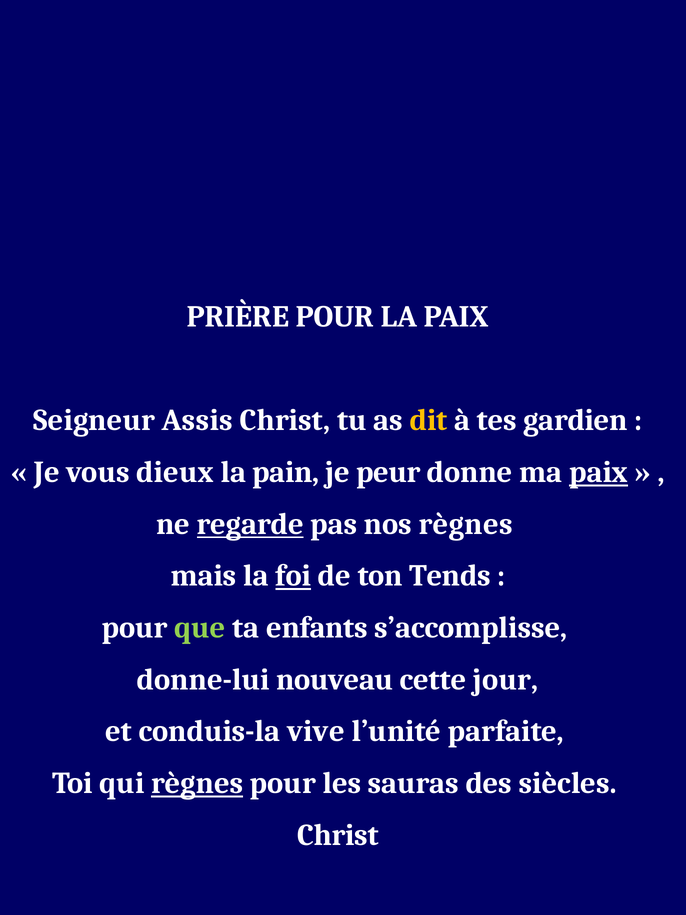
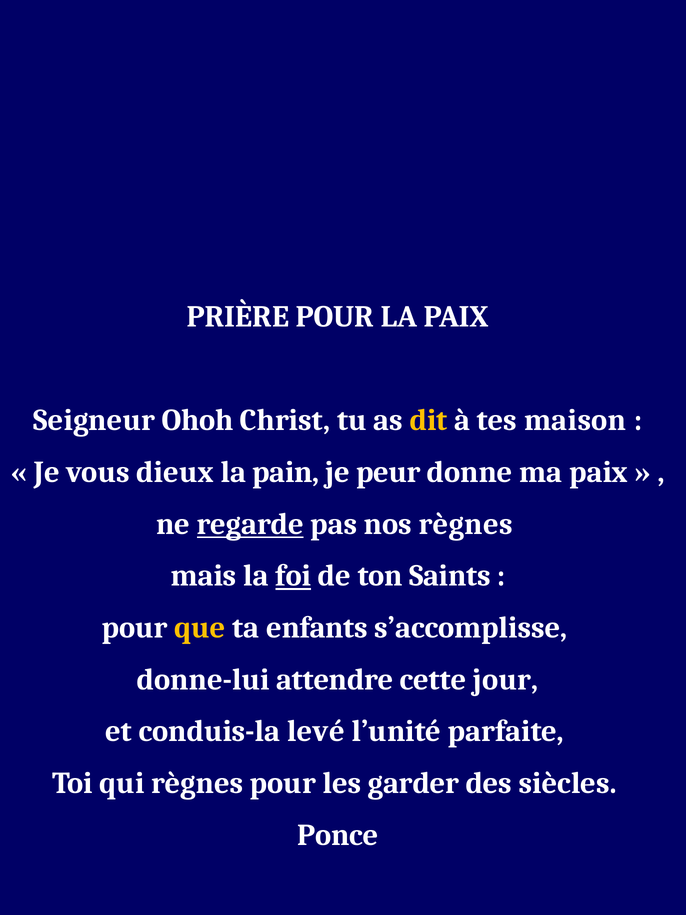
Assis: Assis -> Ohoh (197, 420)
gardien: gardien -> maison (575, 420)
paix underline: present -> none (599, 472)
Tends: Tends -> Saints (450, 576)
que colour: light green -> yellow (200, 628)
nouveau: nouveau -> attendre (335, 679)
vive: vive -> levé (316, 731)
règnes underline: present -> none (197, 783)
sauras: sauras -> garder (413, 783)
Christ: Christ -> Ponce (338, 835)
